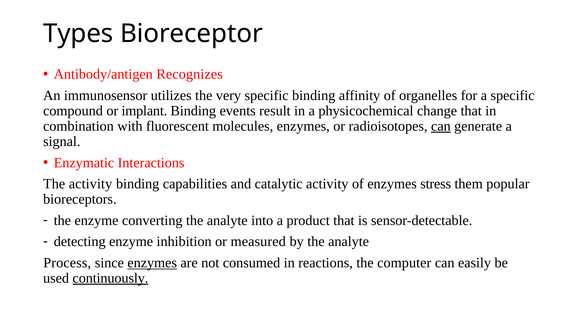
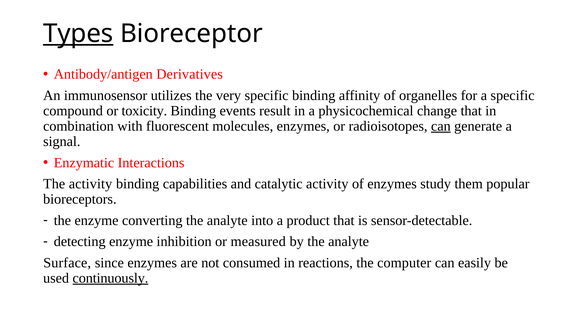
Types underline: none -> present (78, 34)
Recognizes: Recognizes -> Derivatives (190, 74)
implant: implant -> toxicity (144, 111)
stress: stress -> study (436, 184)
Process: Process -> Surface (67, 262)
enzymes underline: present -> none (152, 262)
